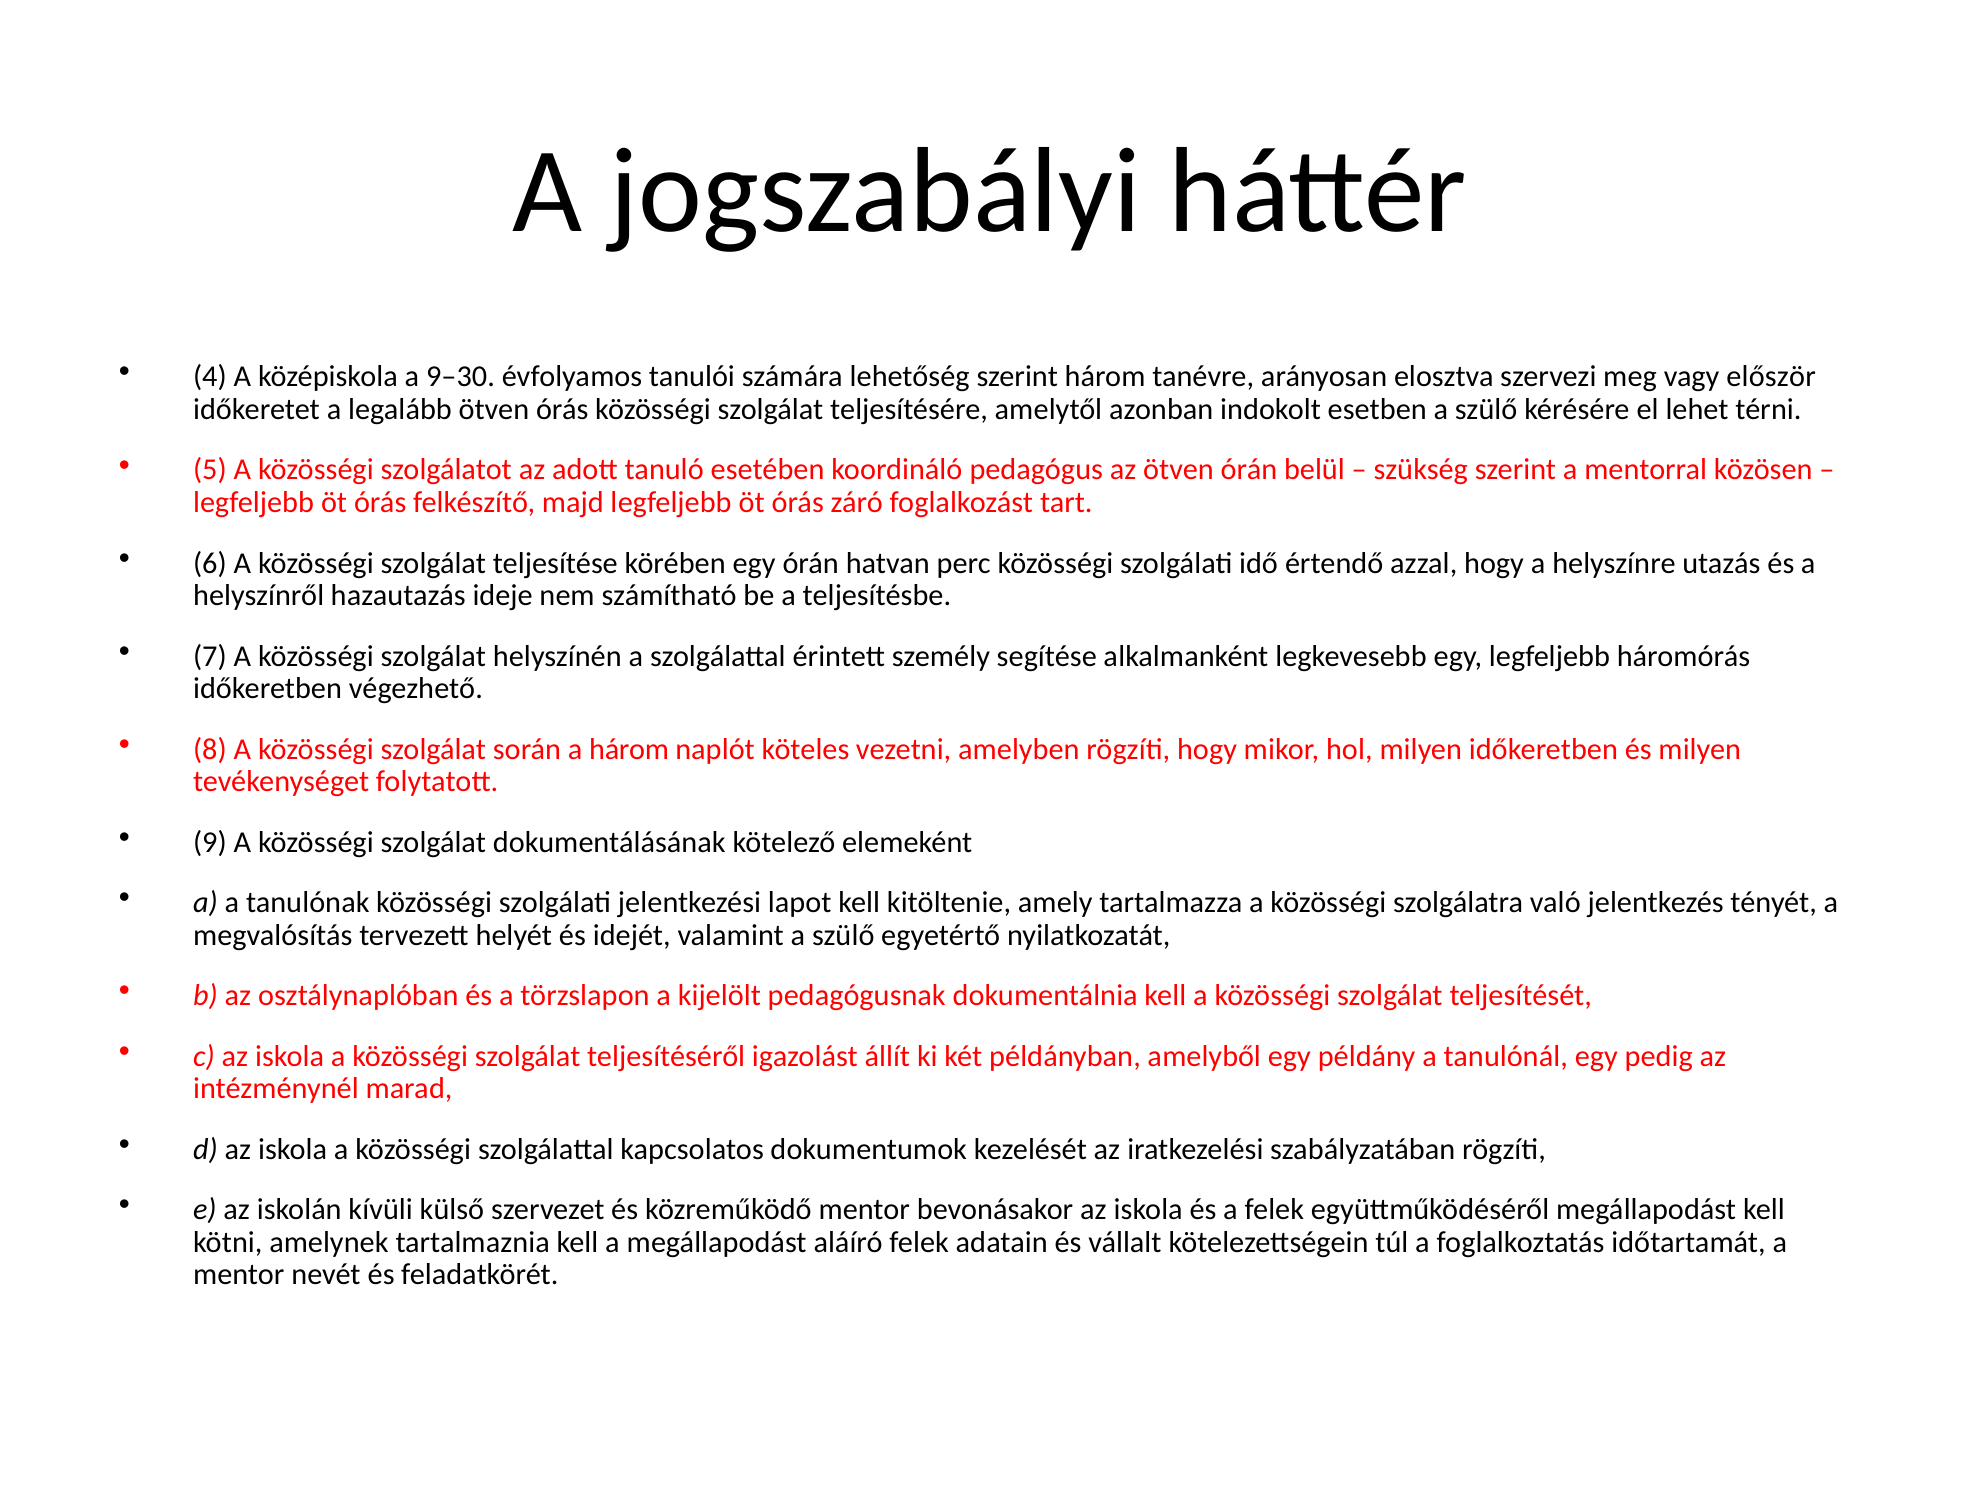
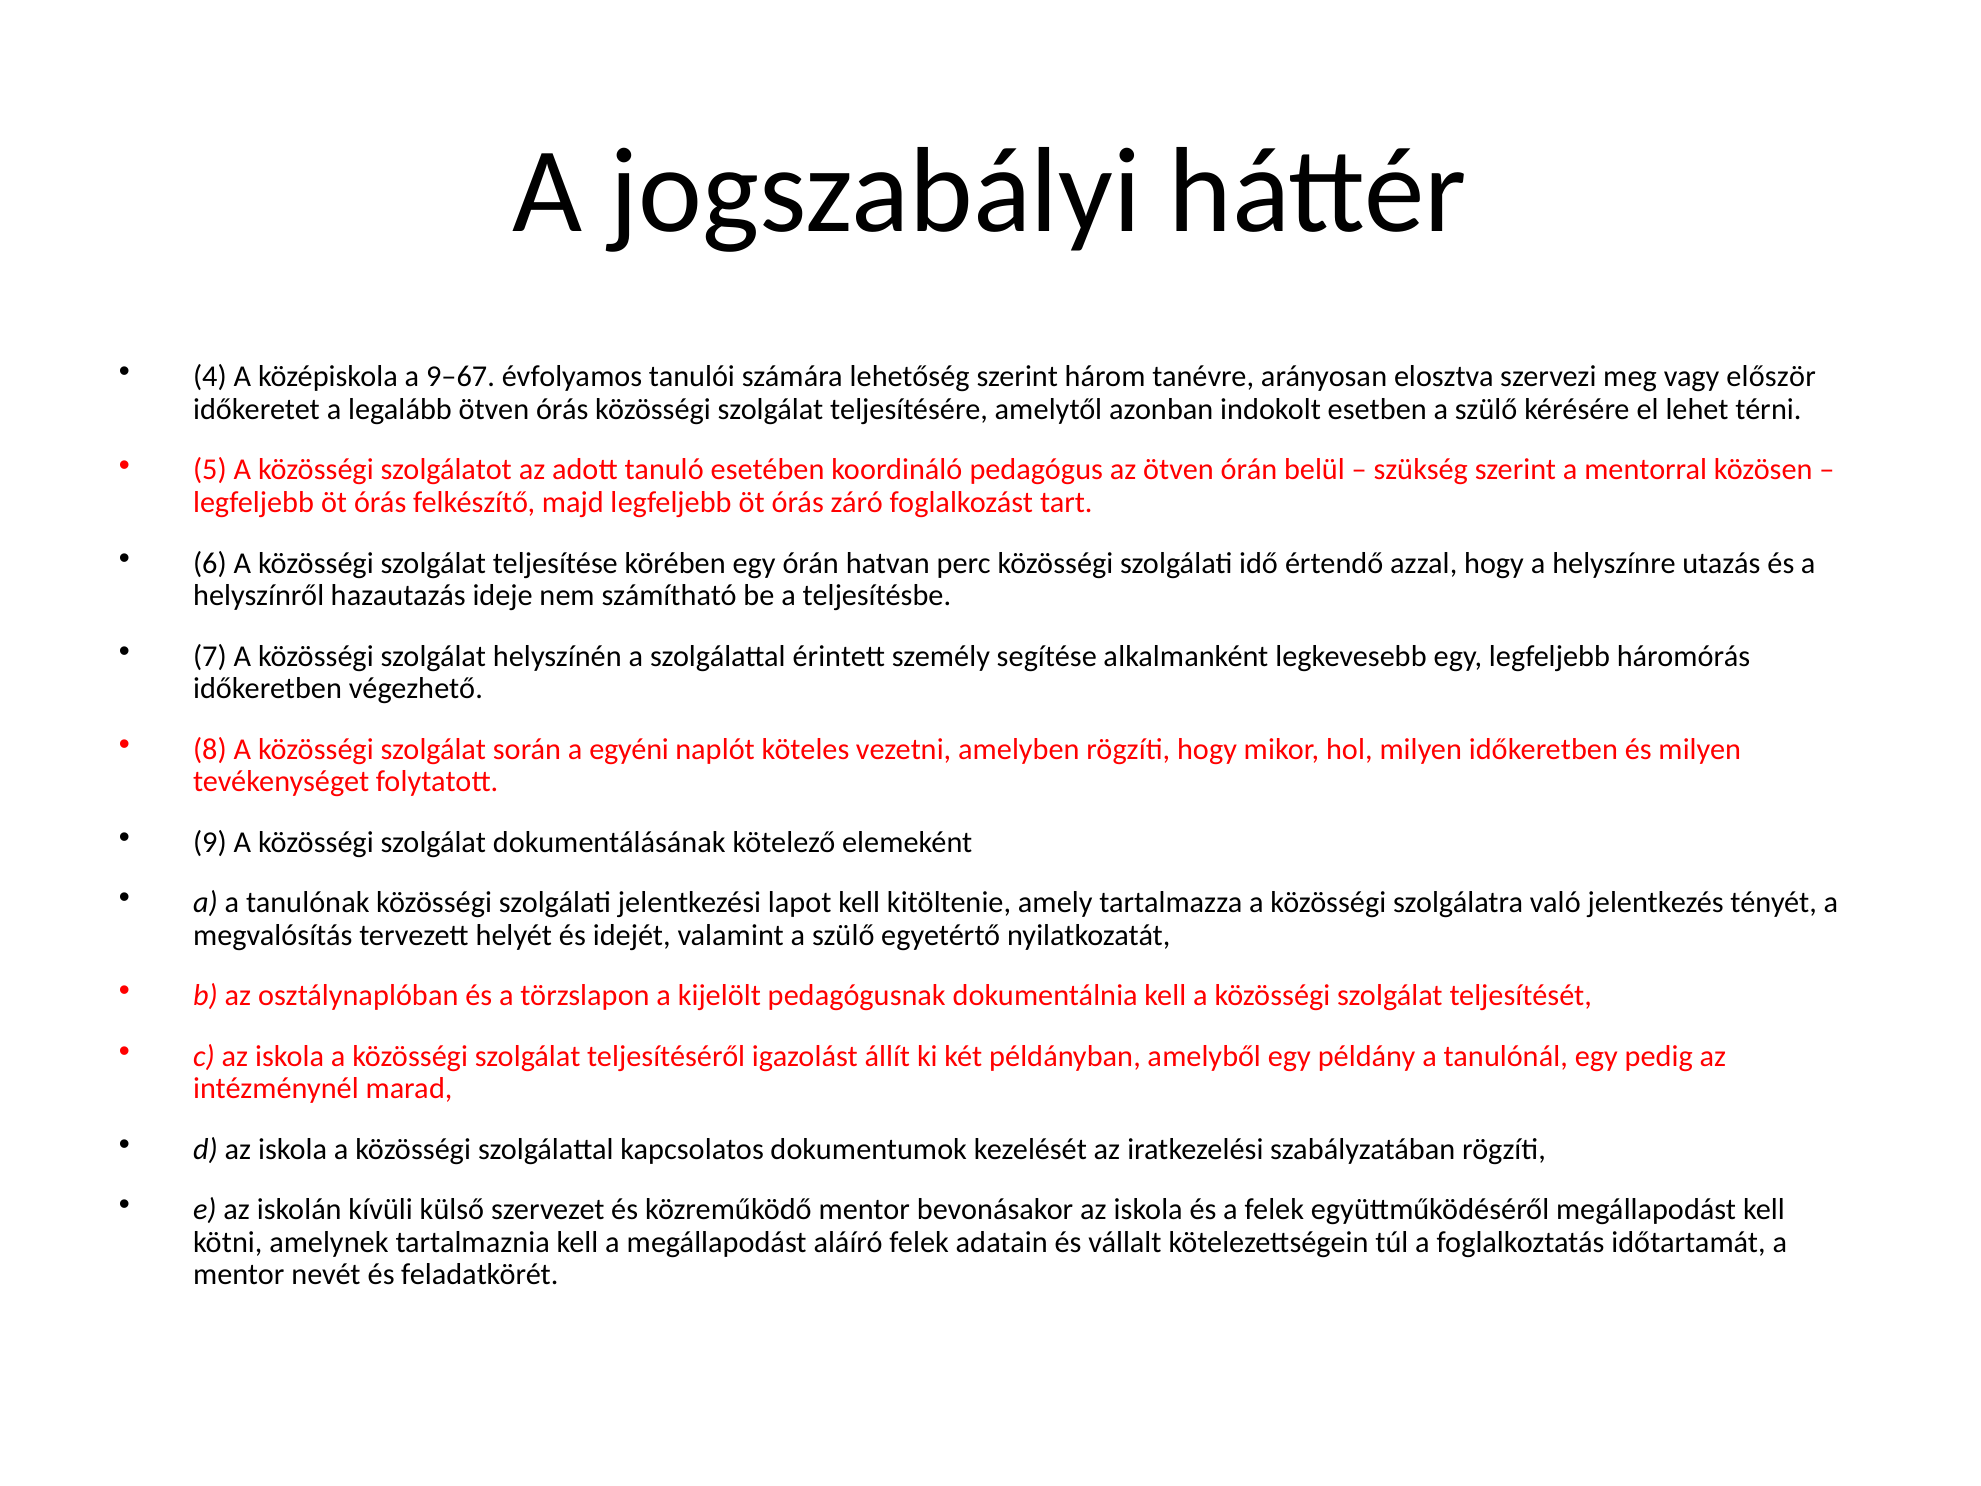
9–30: 9–30 -> 9–67 (460, 377)
a három: három -> egyéni (629, 749)
